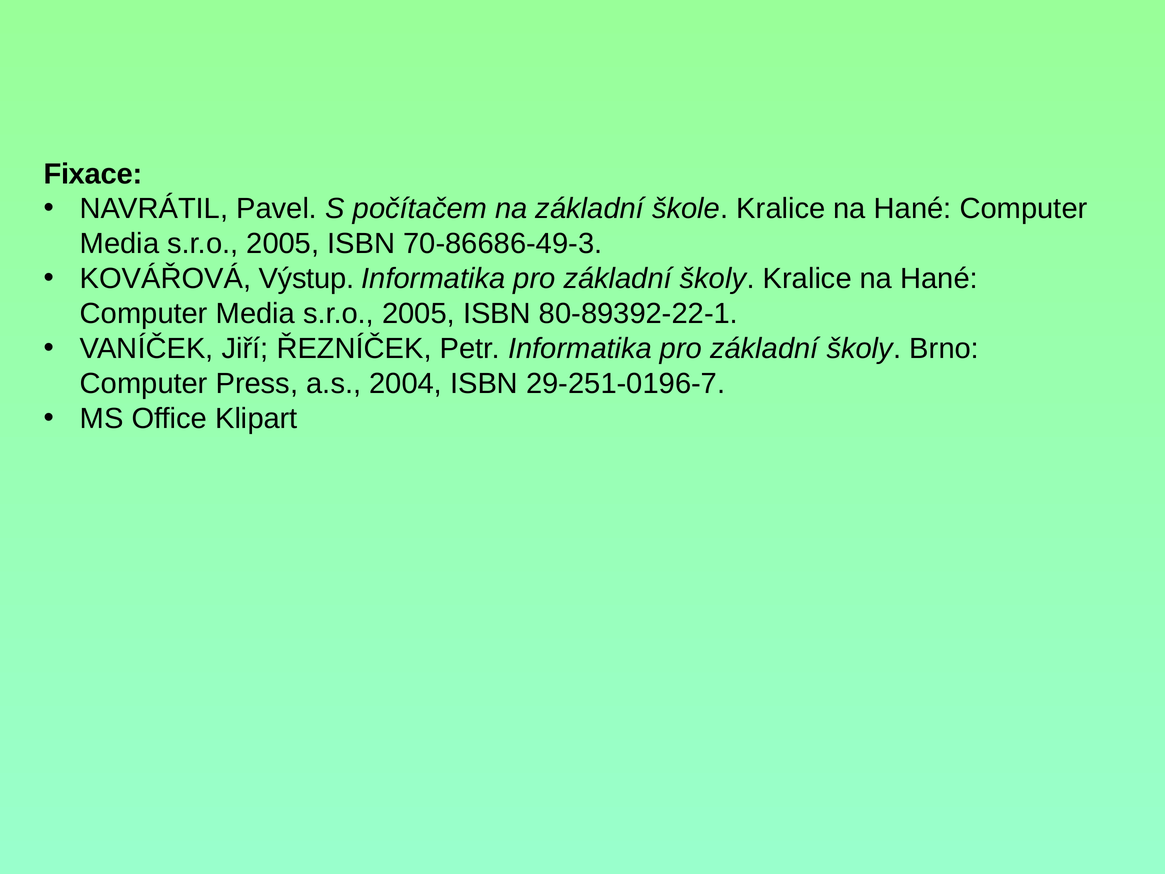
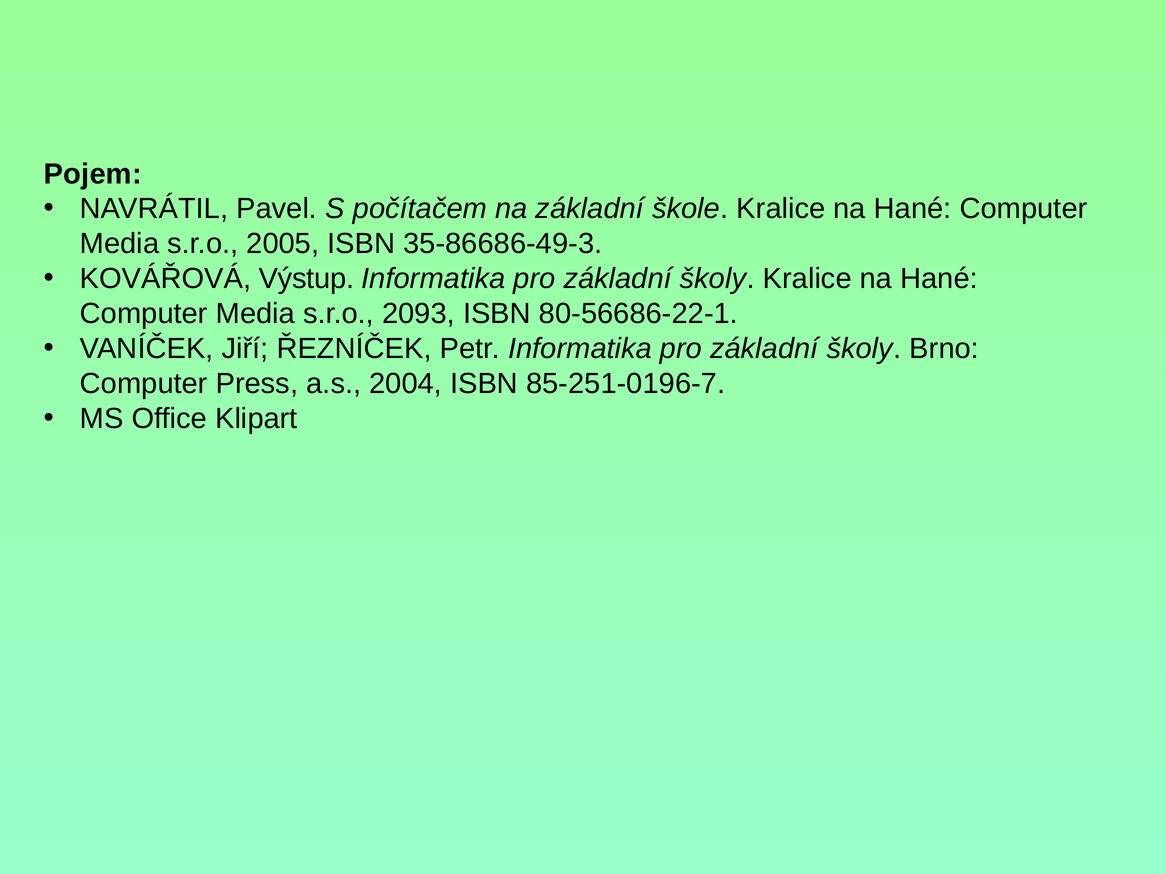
Fixace: Fixace -> Pojem (93, 174)
70-86686-49-3: 70-86686-49-3 -> 35-86686-49-3 (503, 244)
2005: 2005 -> 2093 (418, 314)
80-89392-22-1: 80-89392-22-1 -> 80-56686-22-1 (638, 314)
29-251-0196-7: 29-251-0196-7 -> 85-251-0196-7 (626, 384)
